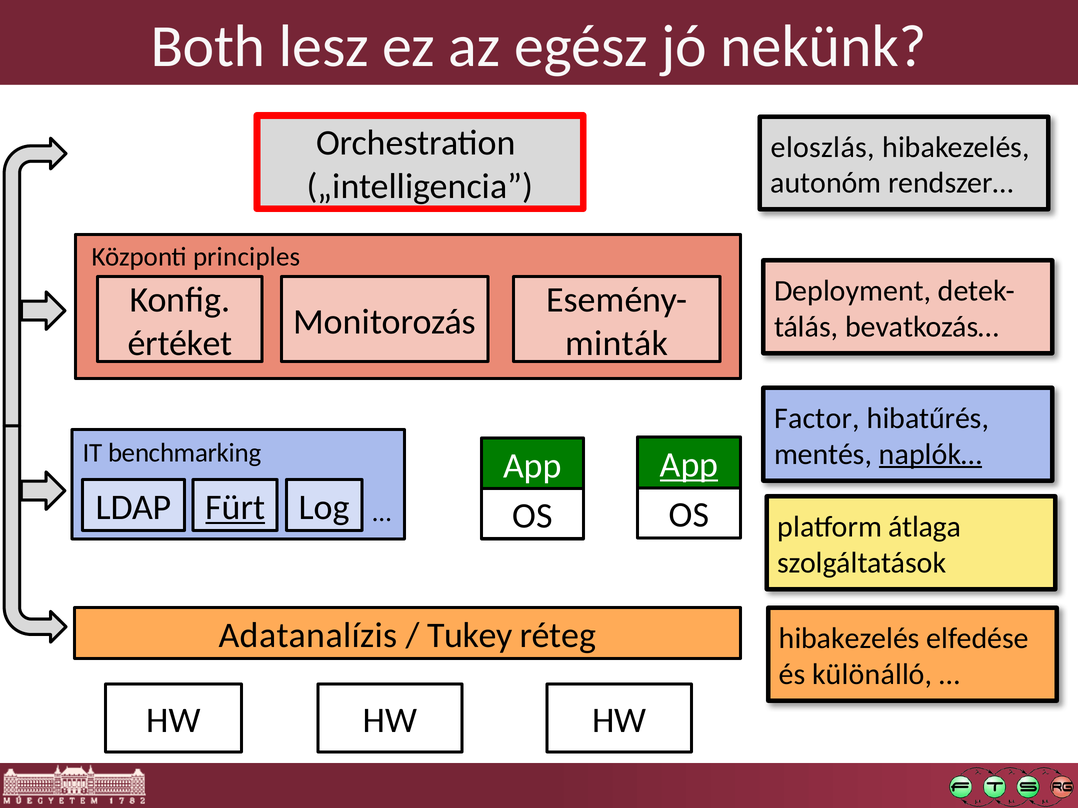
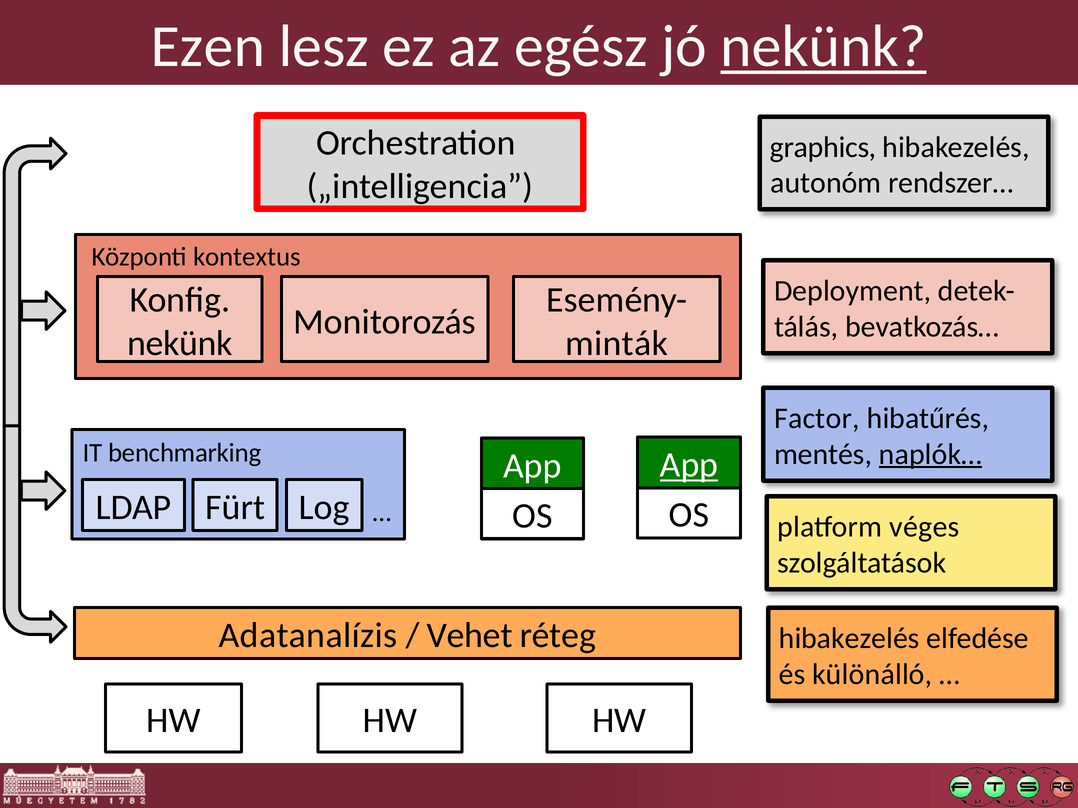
Both: Both -> Ezen (208, 47)
nekünk underline: none -> present (824, 47)
eloszlás: eloszlás -> graphics (823, 147)
principles: principles -> kontextus (247, 257)
értéket: értéket -> nekünk (180, 343)
Fürt underline: present -> none (235, 508)
átlaga: átlaga -> véges (924, 527)
Tukey: Tukey -> Vehet (470, 636)
